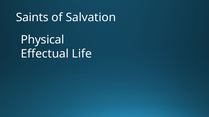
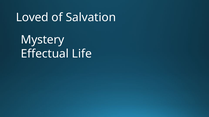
Saints: Saints -> Loved (32, 18)
Physical: Physical -> Mystery (43, 40)
